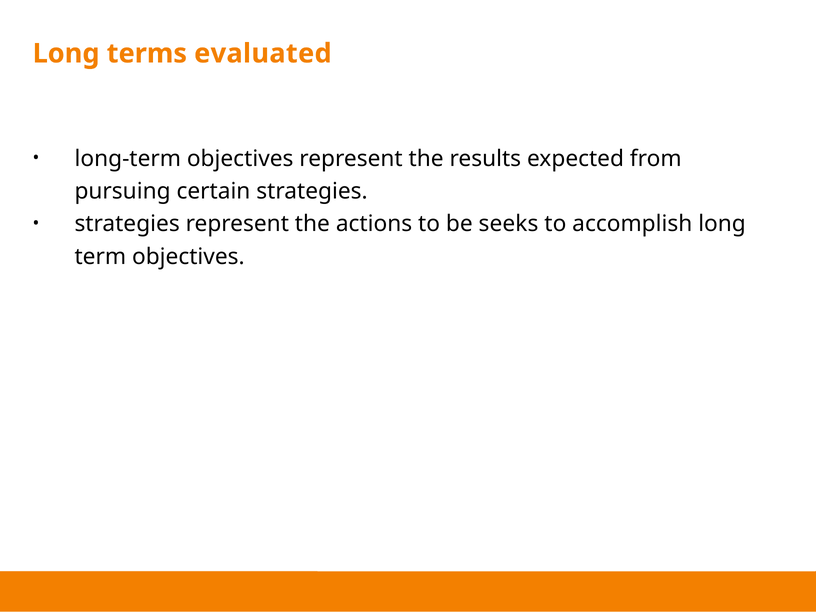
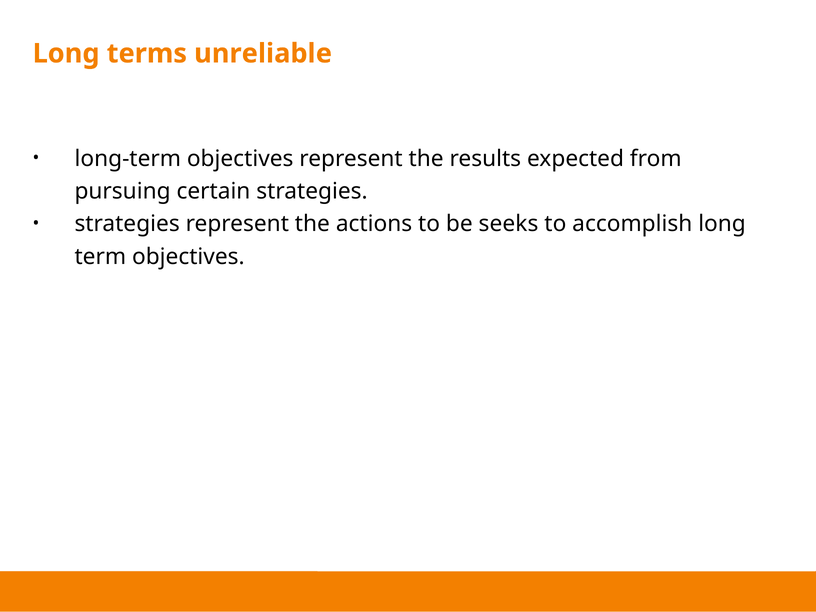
evaluated: evaluated -> unreliable (263, 54)
